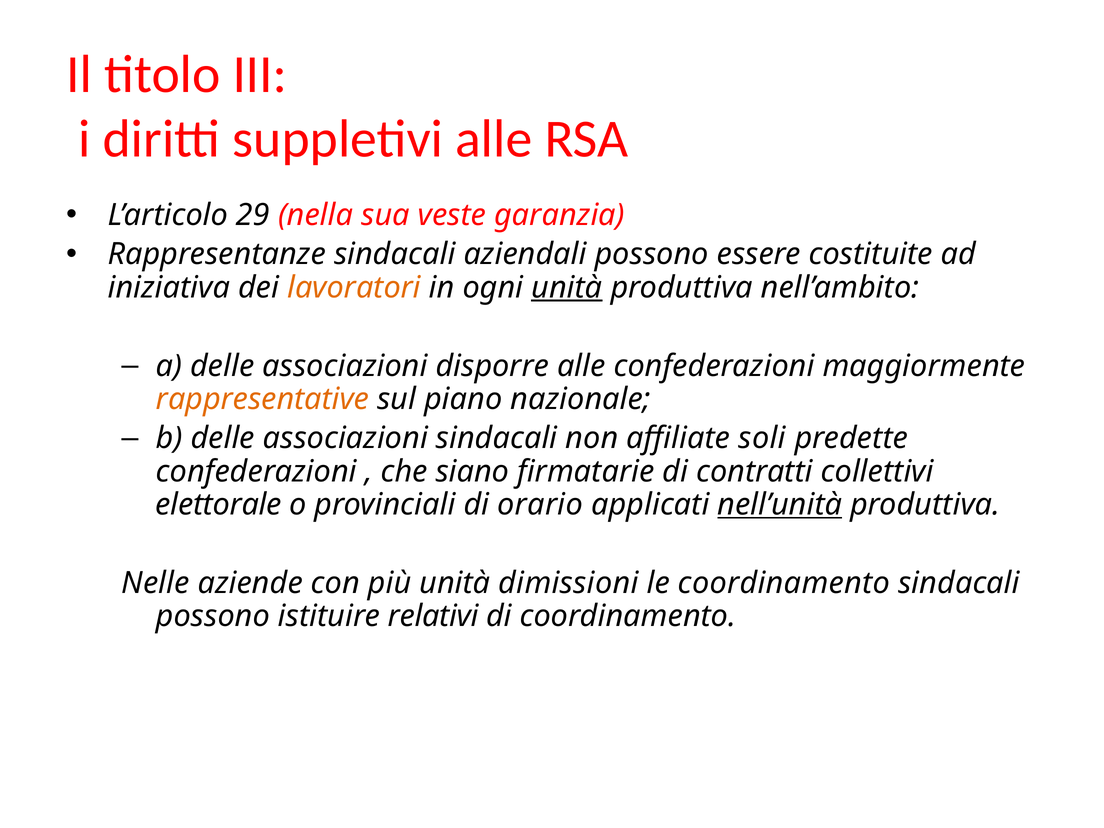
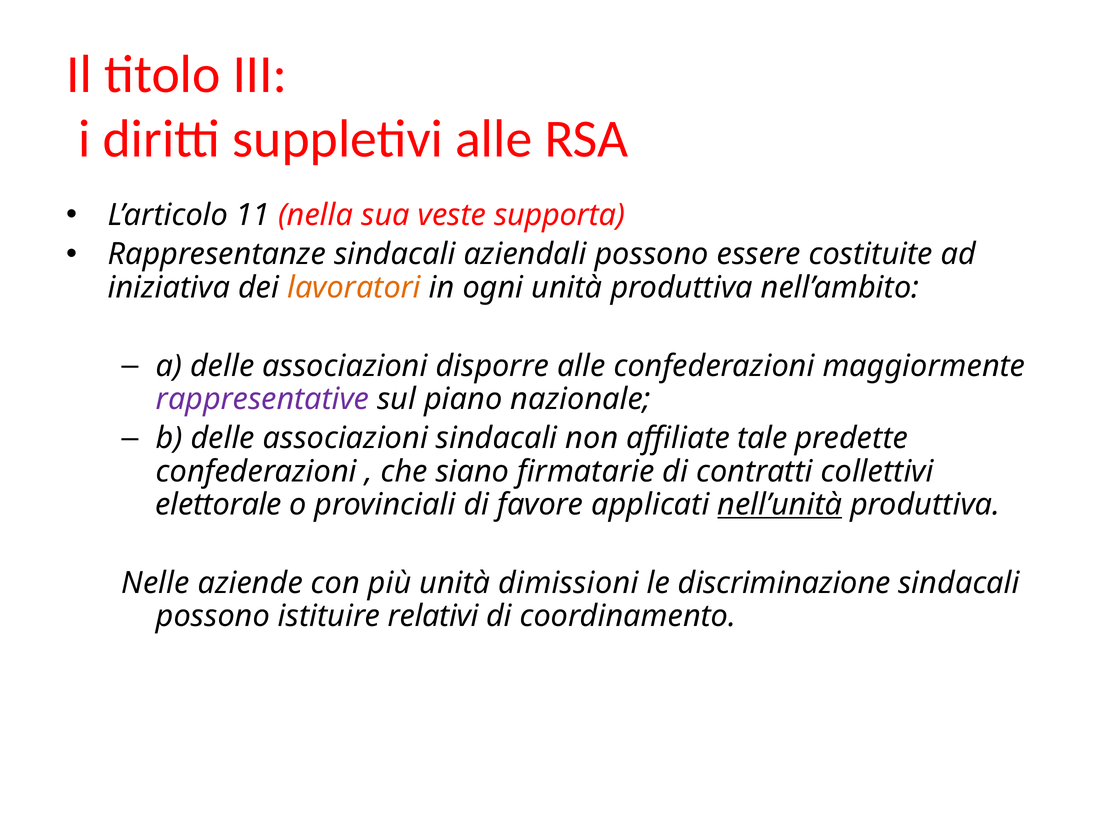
29: 29 -> 11 (253, 215)
garanzia: garanzia -> supporta (560, 215)
unità underline: present -> none (567, 287)
rappresentative colour: orange -> purple (263, 399)
soli: soli -> tale (762, 438)
orario: orario -> favore (540, 505)
le coordinamento: coordinamento -> discriminazione (784, 583)
